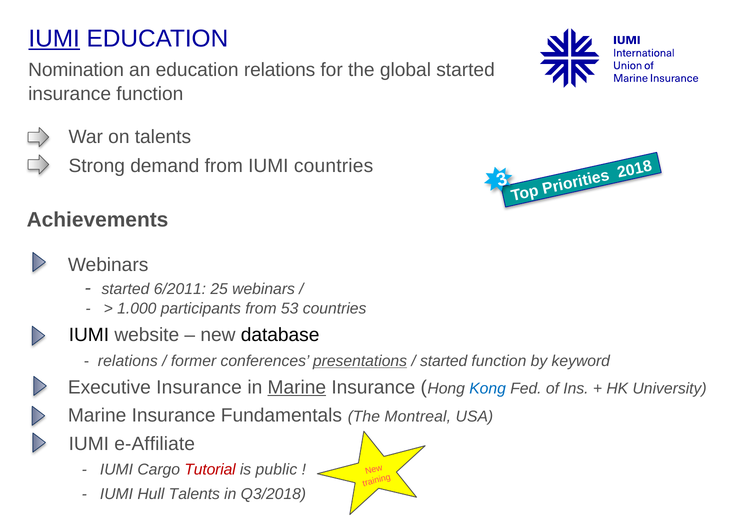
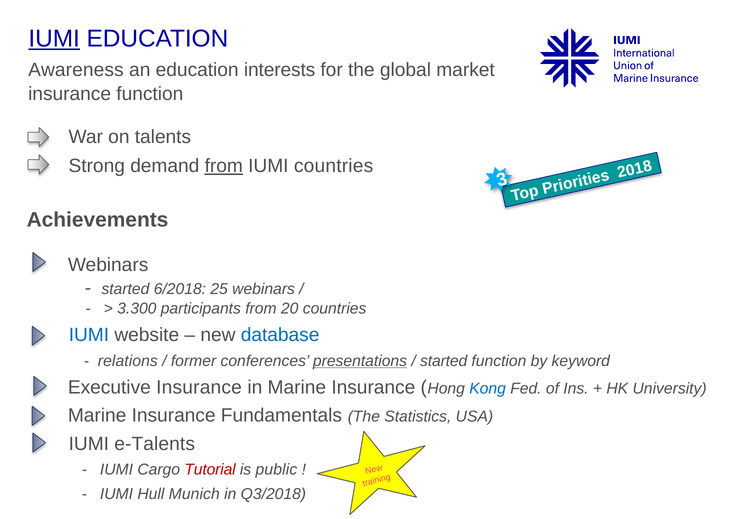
Nomination: Nomination -> Awareness (76, 70)
education relations: relations -> interests (280, 70)
global started: started -> market (466, 70)
from underline: none -> present (224, 166)
6/2011: 6/2011 -> 6/2018 (180, 289)
1.000: 1.000 -> 3.300 (137, 309)
53: 53 -> 20 (290, 309)
IUMI colour: black -> blue (89, 335)
database colour: black -> blue (280, 335)
Marine underline: present -> none (297, 387)
Montreal: Montreal -> Statistics (418, 417)
e-Affiliate: e-Affiliate -> e-Talents (155, 444)
Hull Talents: Talents -> Munich (194, 494)
